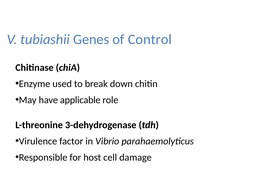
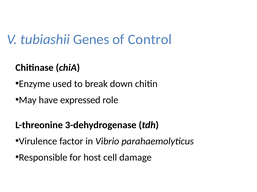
applicable: applicable -> expressed (80, 100)
